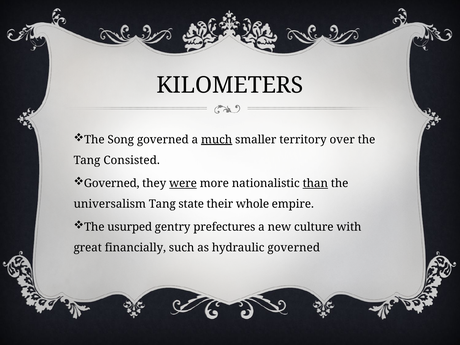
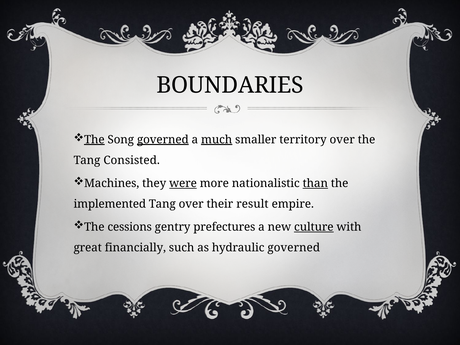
KILOMETERS: KILOMETERS -> BOUNDARIES (230, 85)
The underline: none -> present (94, 140)
governed underline: none -> present (163, 140)
Governed: Governed -> Machines (112, 183)
universalism: universalism -> implemented (110, 204)
Tang state: state -> over (191, 204)
whole: whole -> result (252, 204)
usurped: usurped -> cessions (130, 227)
culture underline: none -> present (314, 227)
